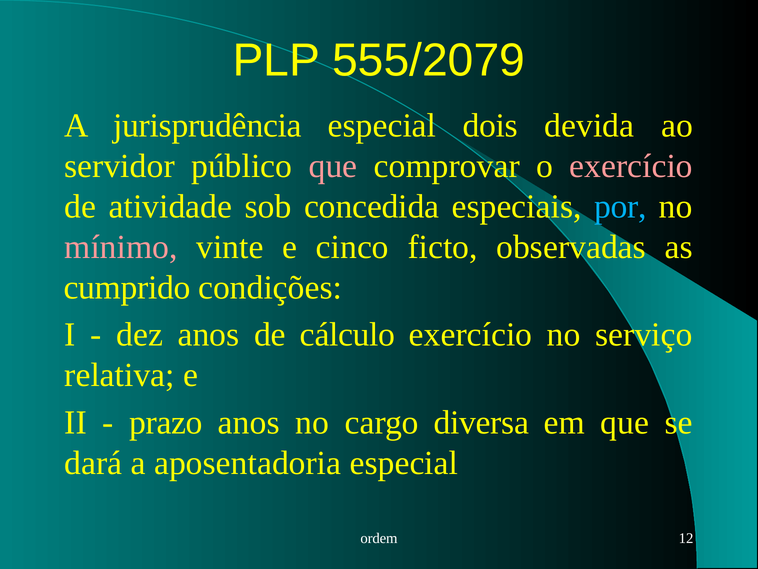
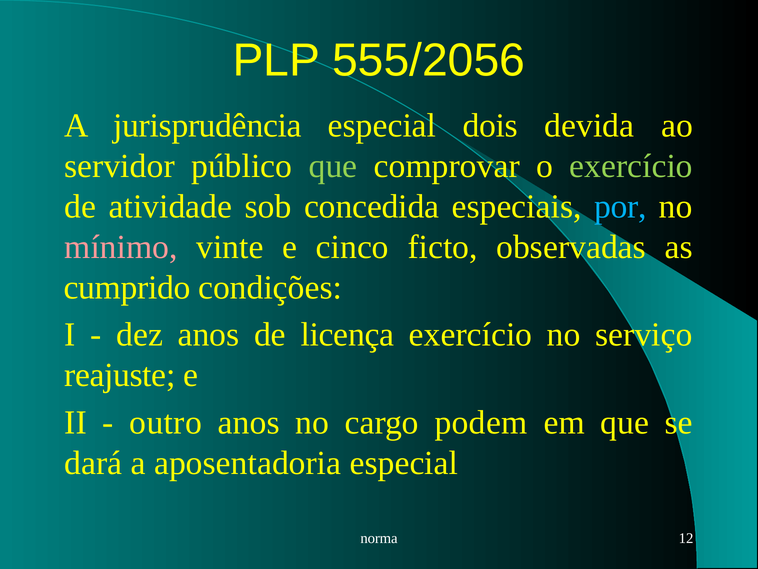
555/2079: 555/2079 -> 555/2056 (429, 60)
que colour: pink -> light green (333, 166)
exercício colour: pink -> light green (631, 166)
cálculo: cálculo -> licença (347, 334)
relativa: relativa -> reajuste (120, 375)
prazo: prazo -> outro (166, 422)
diversa: diversa -> podem (481, 422)
ordem: ordem -> norma (379, 538)
